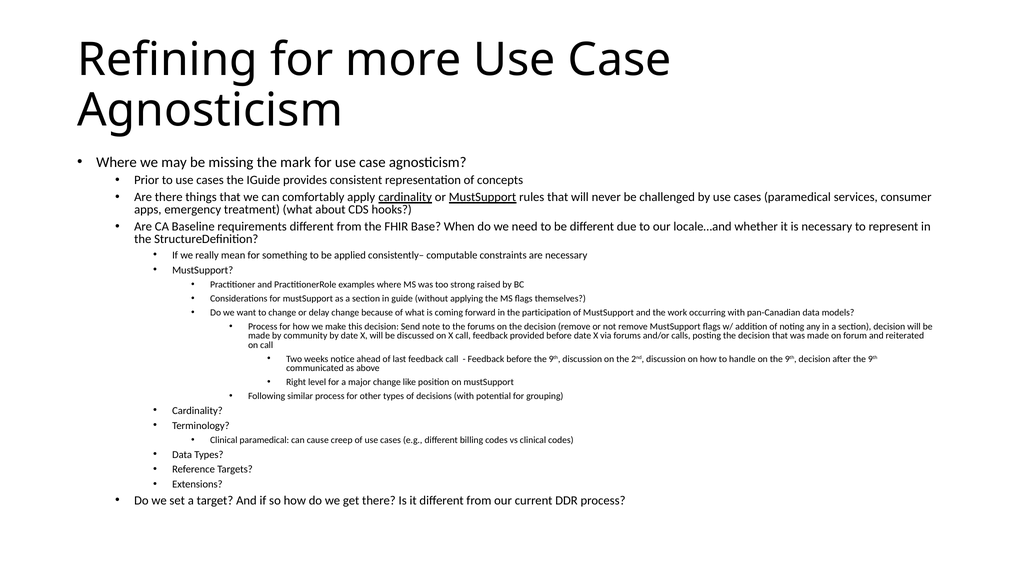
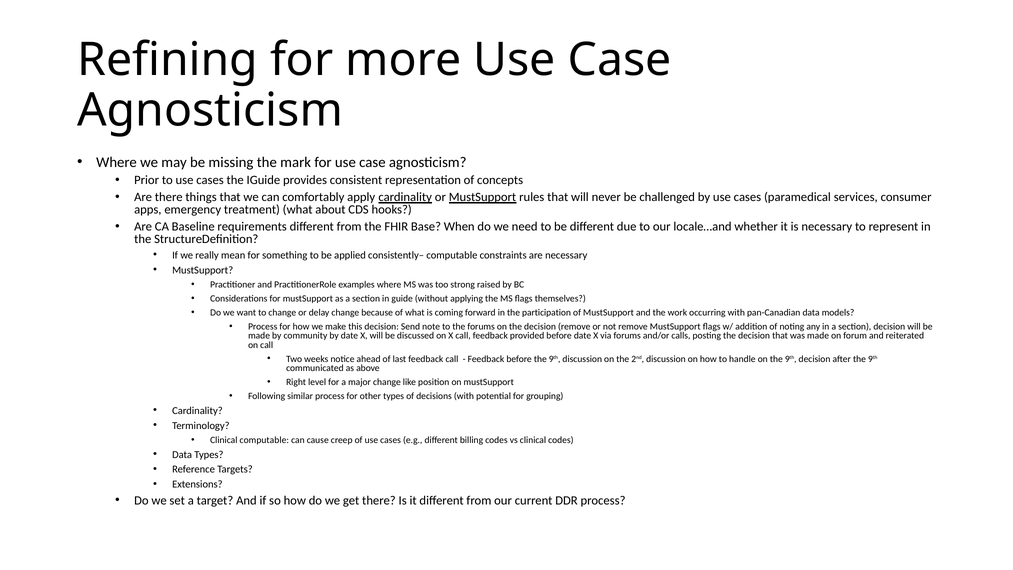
Clinical paramedical: paramedical -> computable (264, 440)
